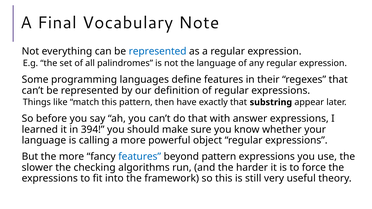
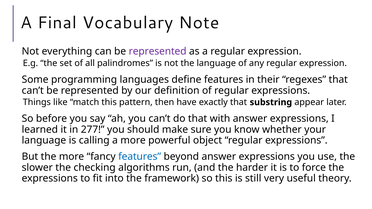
represented colour: blue -> purple (158, 51)
394: 394 -> 277 (93, 130)
beyond pattern: pattern -> answer (219, 157)
